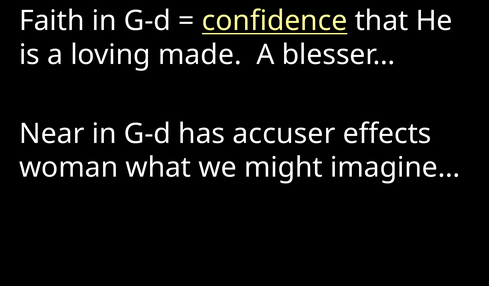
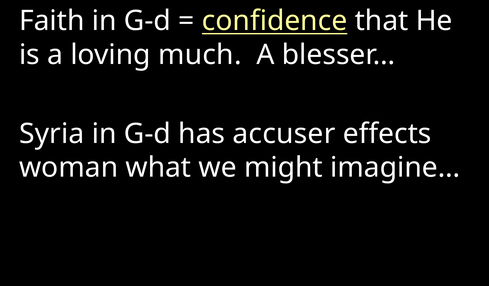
made: made -> much (200, 55)
Near: Near -> Syria (52, 134)
